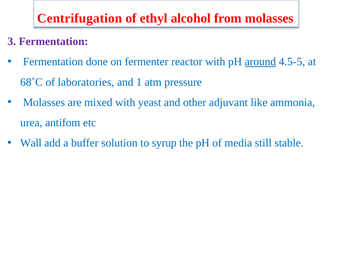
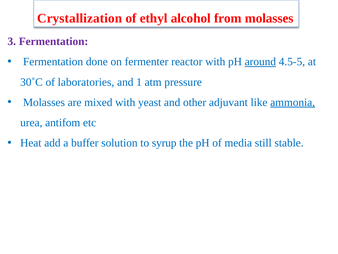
Centrifugation: Centrifugation -> Crystallization (80, 18)
68˚C: 68˚C -> 30˚C (31, 82)
ammonia underline: none -> present (293, 102)
Wall: Wall -> Heat (31, 143)
